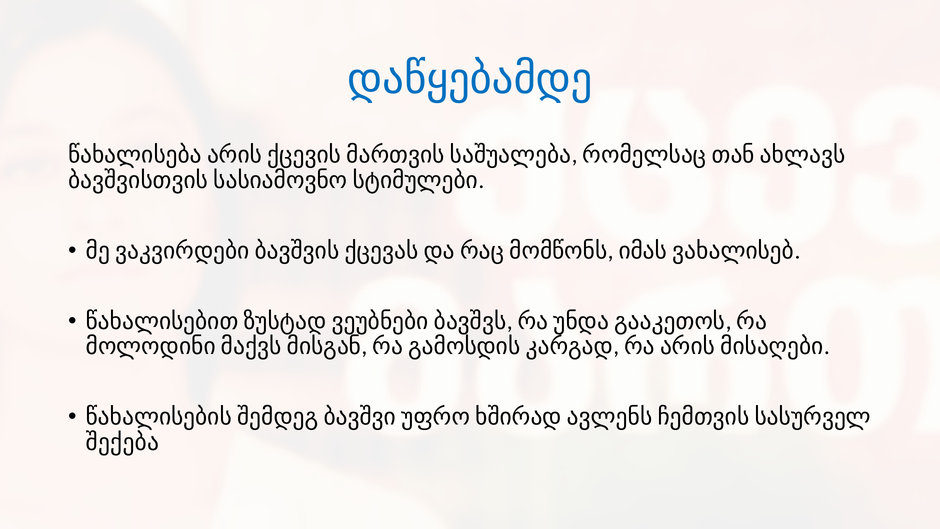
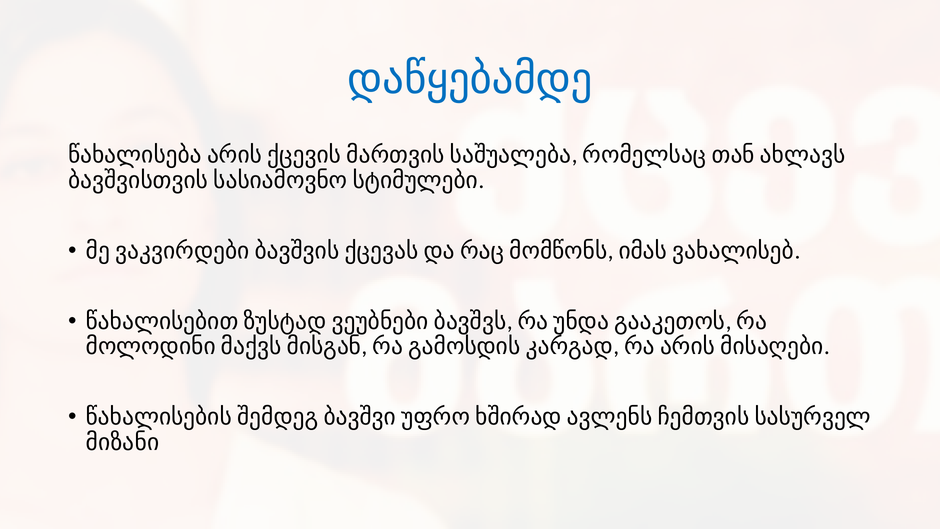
შექება: შექება -> მიზანი (122, 442)
